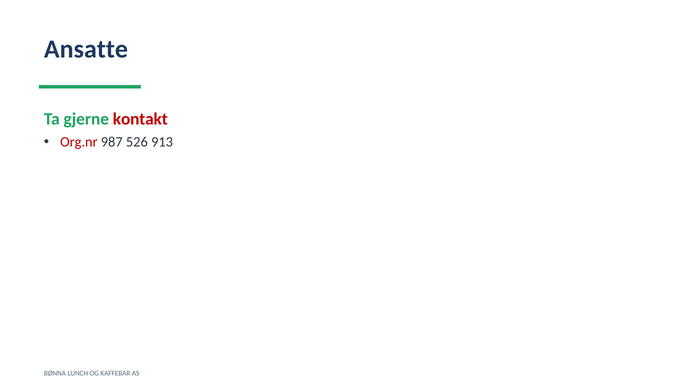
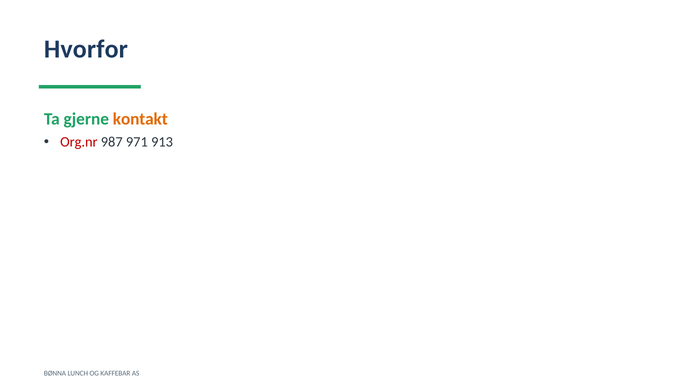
Ansatte: Ansatte -> Hvorfor (86, 49)
kontakt colour: red -> orange (140, 119)
526: 526 -> 971 (137, 142)
